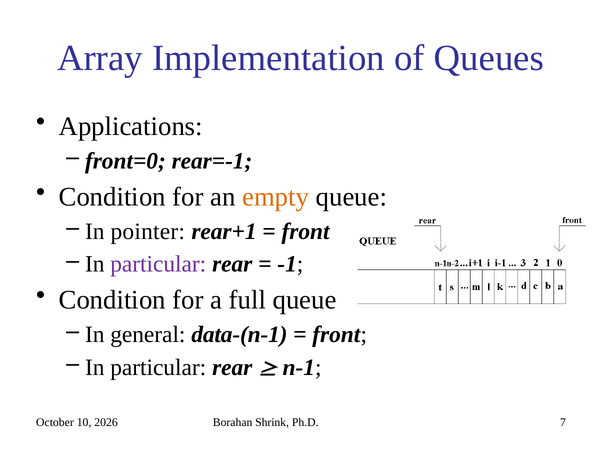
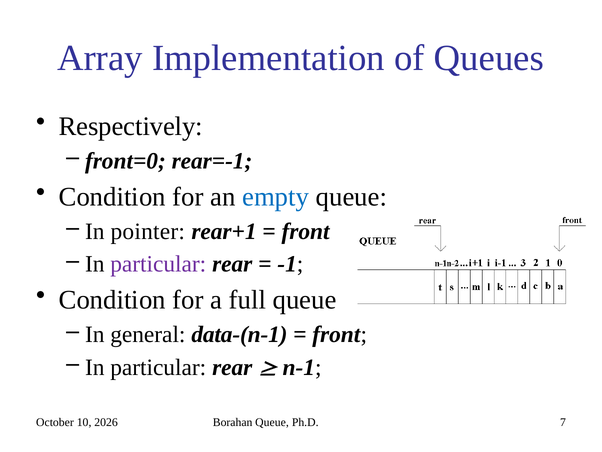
Applications: Applications -> Respectively (131, 126)
empty colour: orange -> blue (276, 197)
Borahan Shrink: Shrink -> Queue (272, 422)
